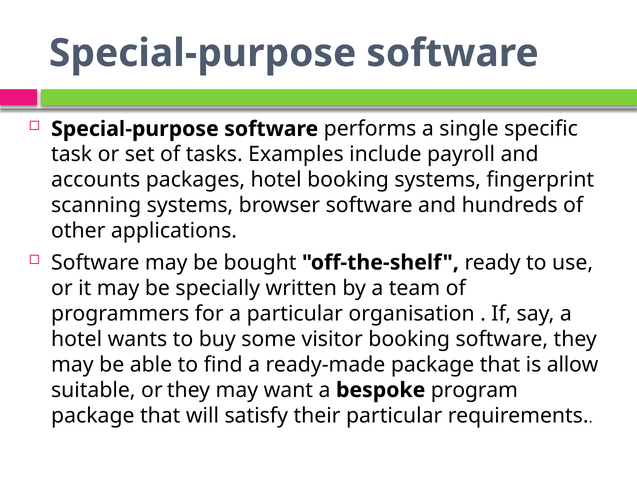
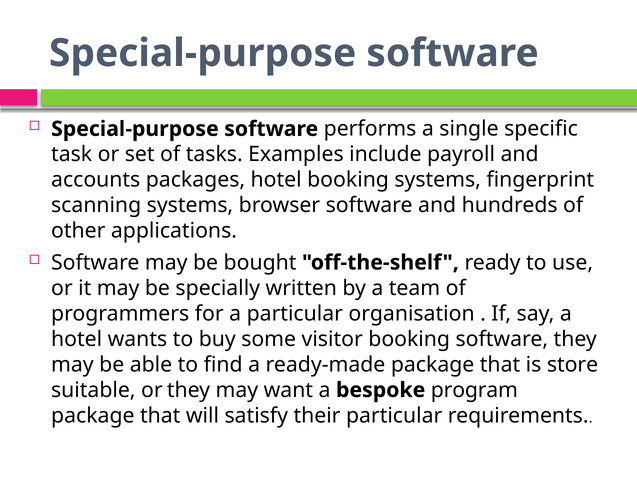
allow: allow -> store (573, 364)
